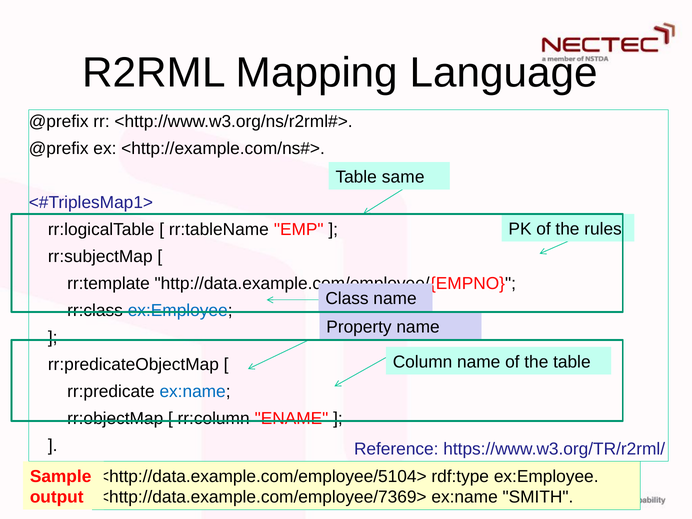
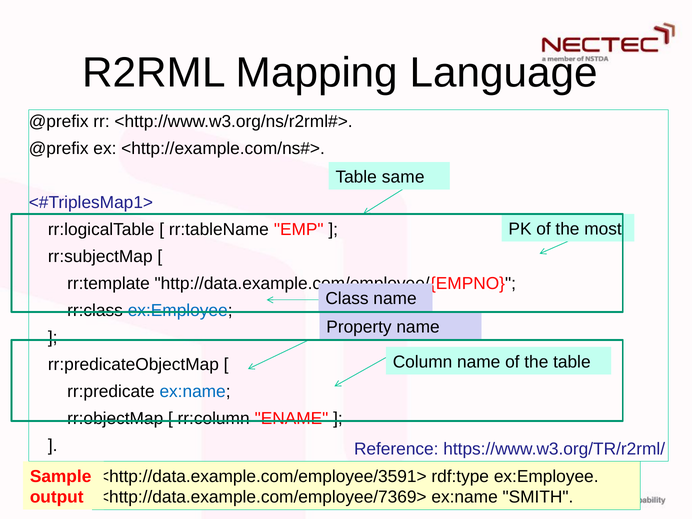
rules: rules -> most (603, 229)
<http://data.example.com/employee/5104>: <http://data.example.com/employee/5104> -> <http://data.example.com/employee/3591> (263, 476)
